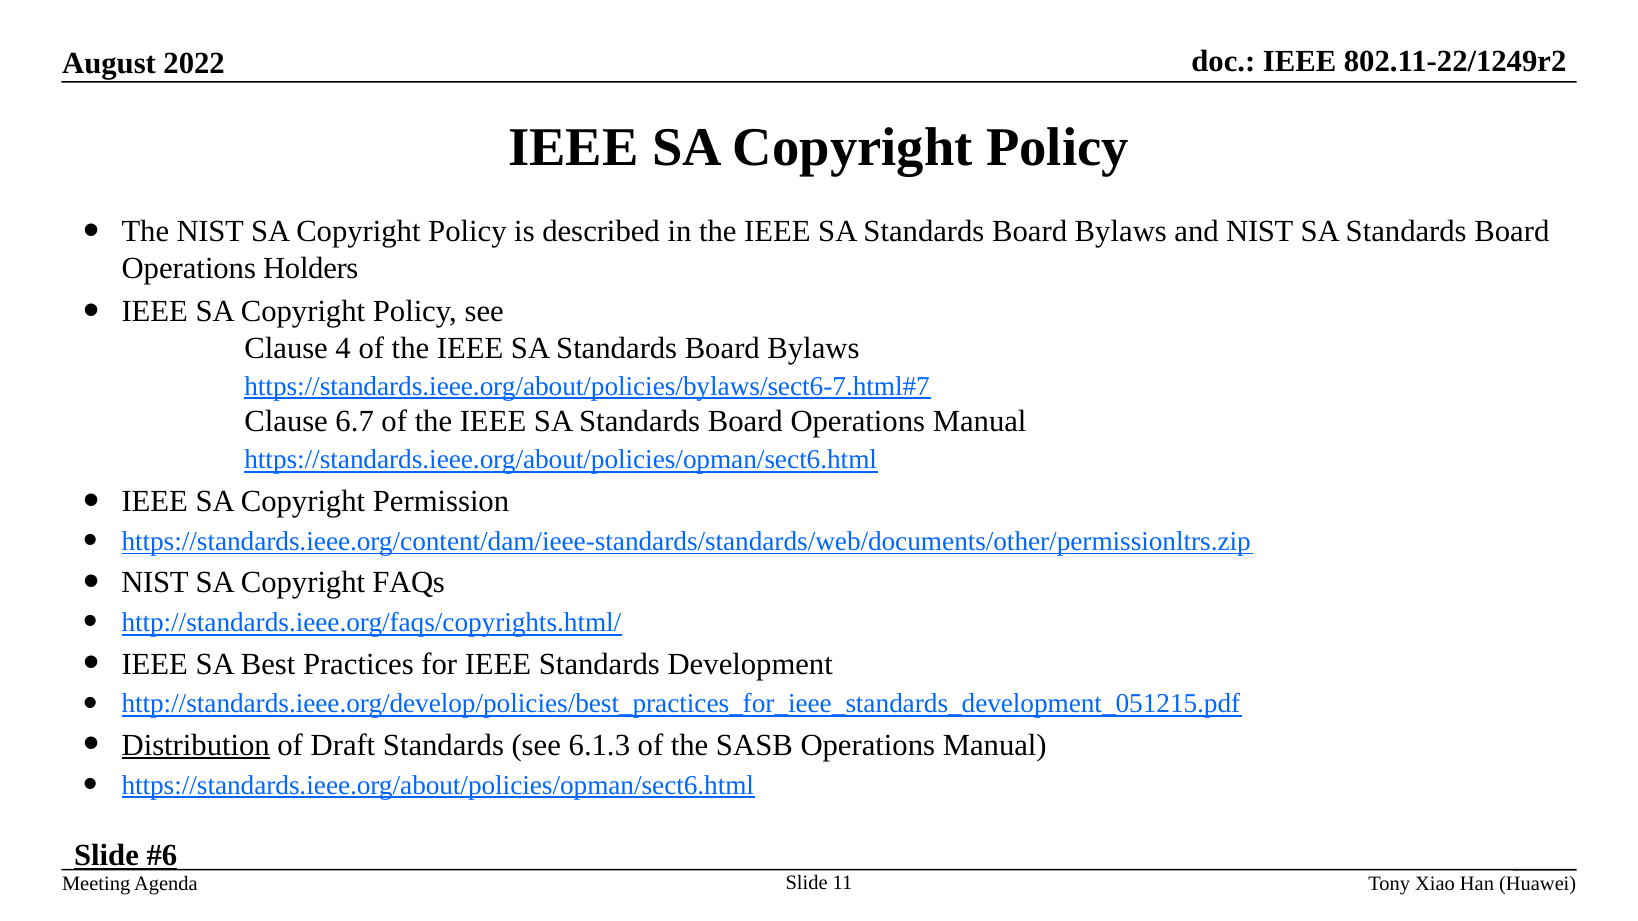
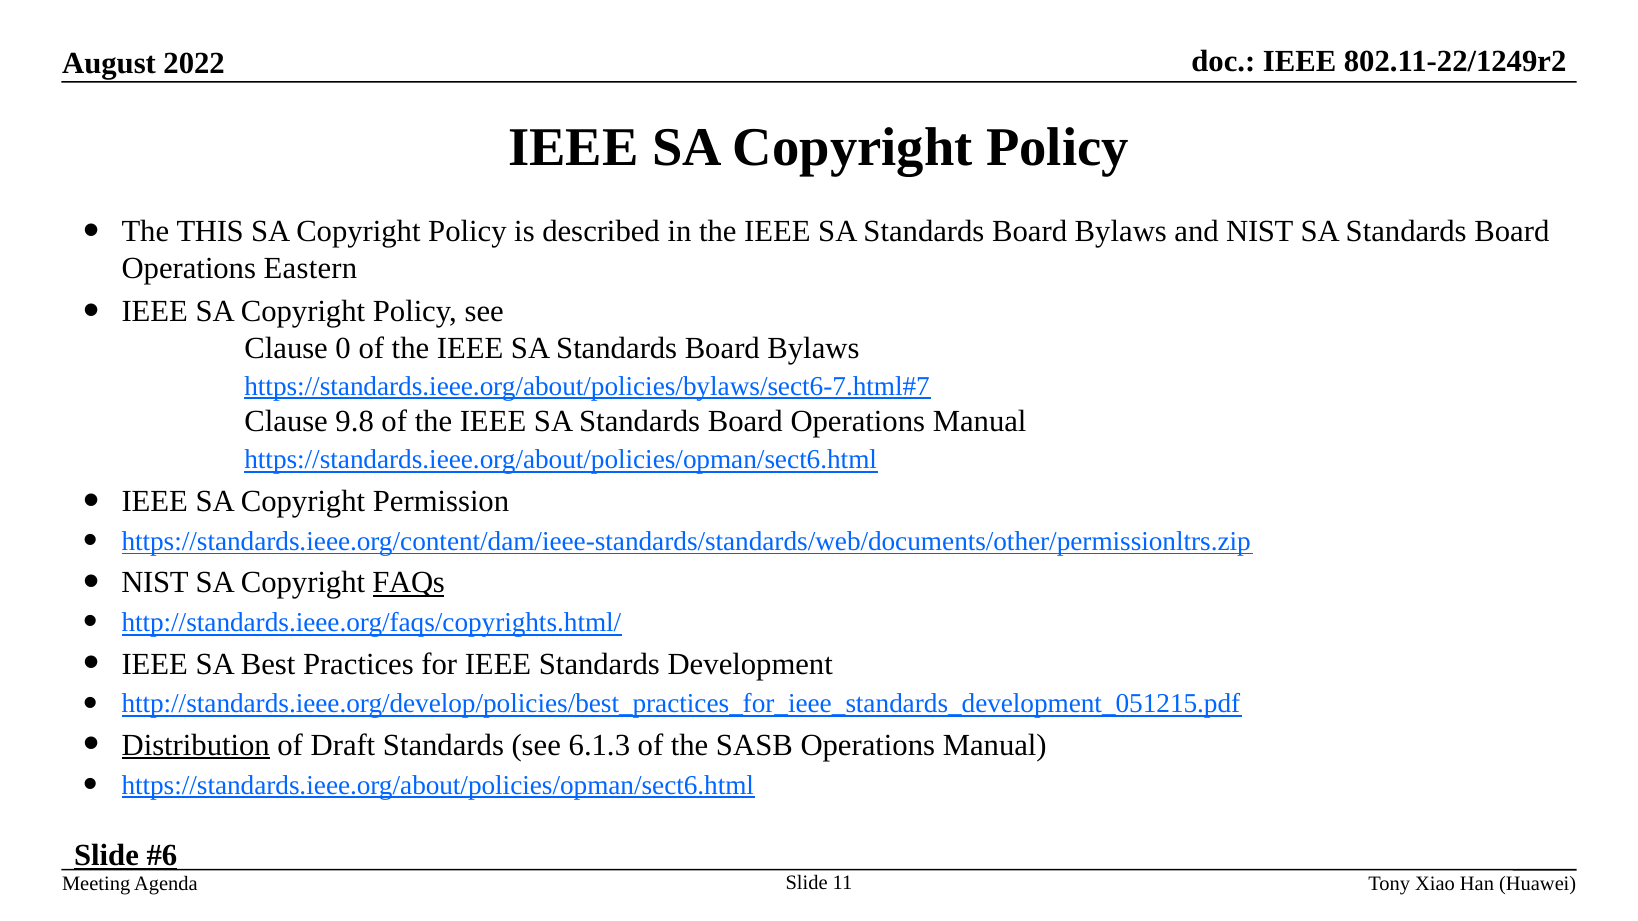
The NIST: NIST -> THIS (210, 232)
Holders: Holders -> Eastern (310, 268)
4: 4 -> 0 (343, 348)
6.7: 6.7 -> 9.8 (355, 422)
FAQs underline: none -> present (409, 583)
